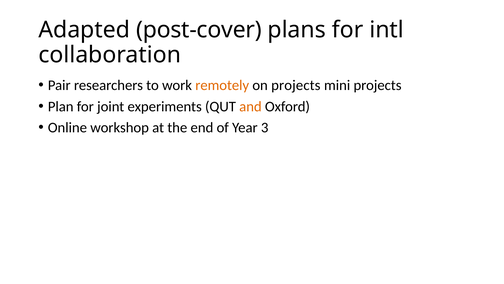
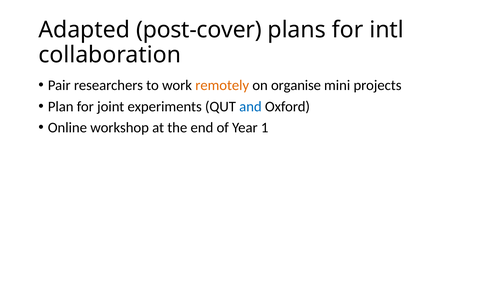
on projects: projects -> organise (296, 85)
and colour: orange -> blue (250, 106)
3: 3 -> 1 (265, 127)
